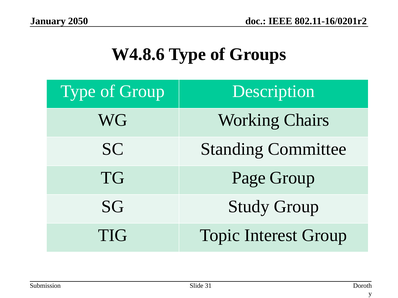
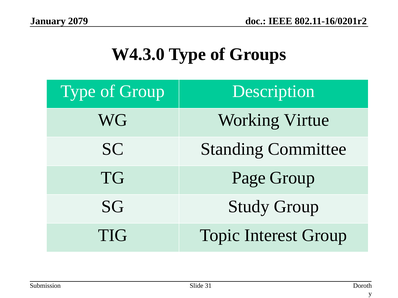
2050: 2050 -> 2079 (78, 21)
W4.8.6: W4.8.6 -> W4.3.0 (138, 54)
Chairs: Chairs -> Virtue (307, 120)
